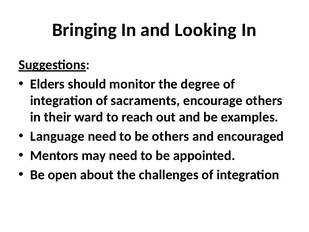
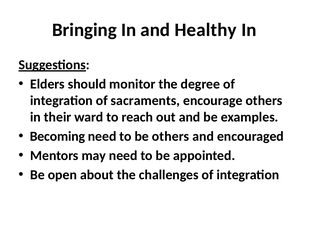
Looking: Looking -> Healthy (206, 30)
Language: Language -> Becoming (57, 136)
